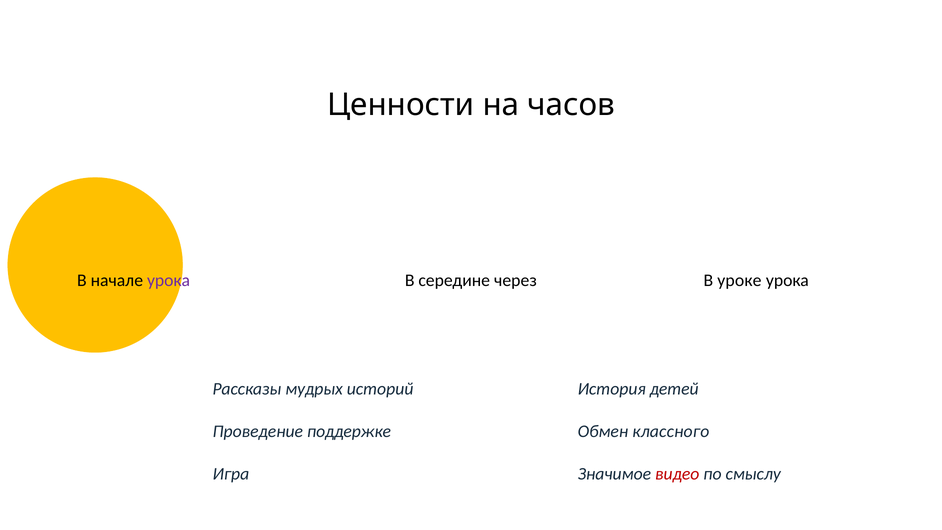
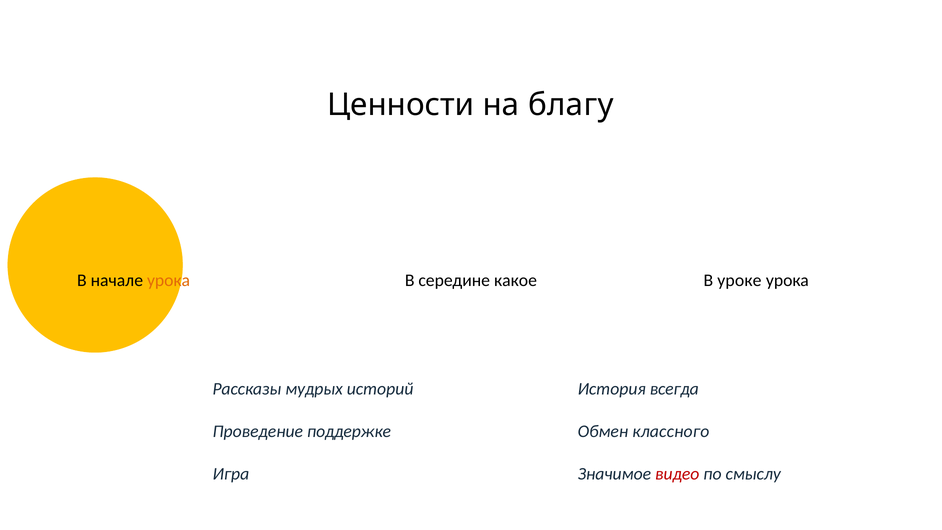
часов: часов -> благу (571, 105)
урока colour: purple -> orange (169, 280)
через: через -> какое (515, 280)
детей: детей -> всегда (674, 389)
